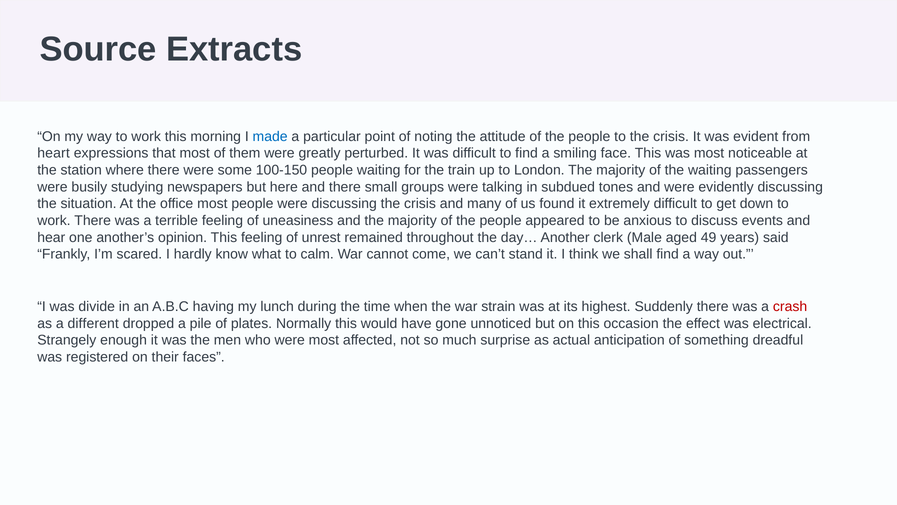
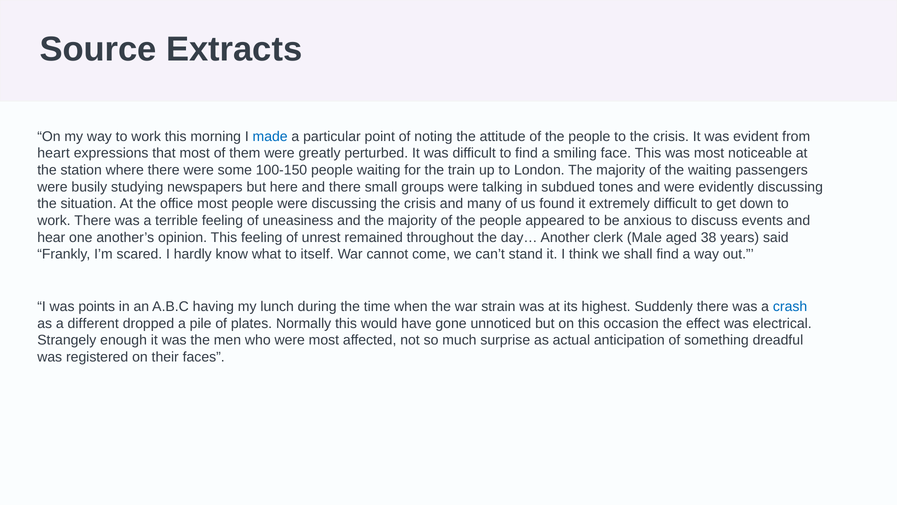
49: 49 -> 38 (709, 237)
calm: calm -> itself (317, 254)
divide: divide -> points (97, 306)
crash colour: red -> blue (790, 306)
